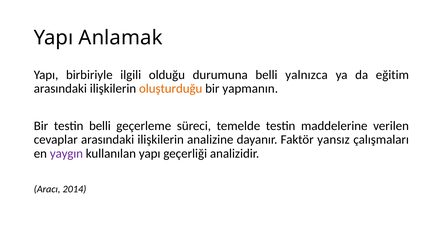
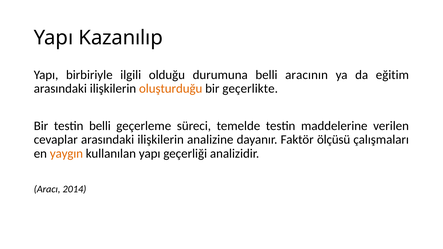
Anlamak: Anlamak -> Kazanılıp (121, 38)
yalnızca: yalnızca -> aracının (307, 75)
yapmanın: yapmanın -> geçerlikte (250, 89)
yansız: yansız -> ölçüsü (334, 140)
yaygın colour: purple -> orange (66, 154)
